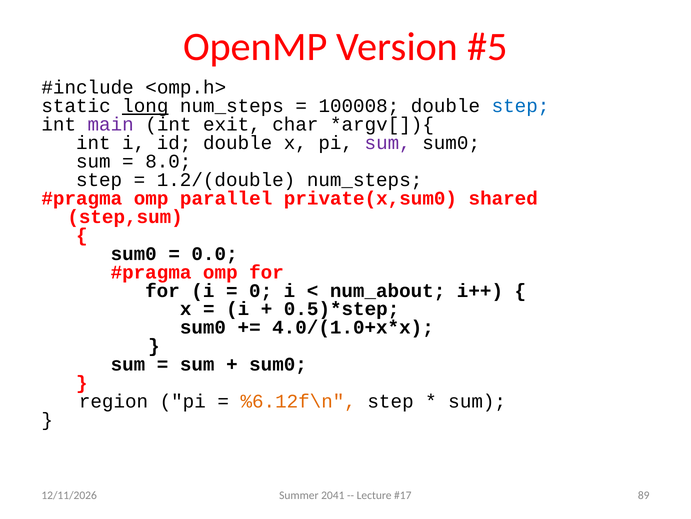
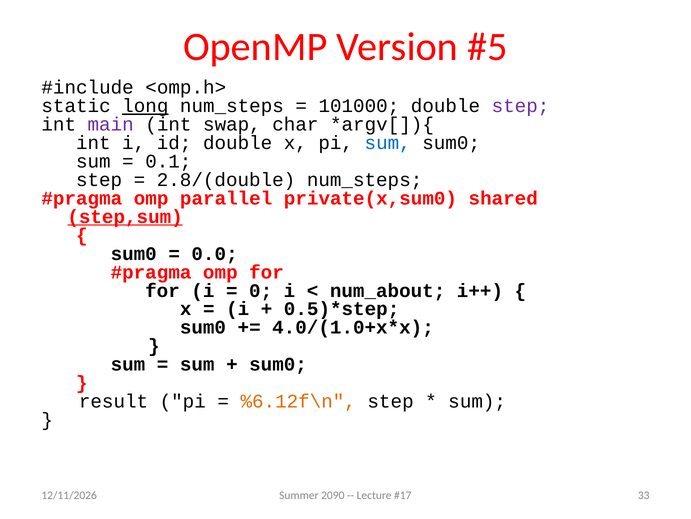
100008: 100008 -> 101000 (359, 106)
step colour: blue -> purple (521, 106)
exit: exit -> swap (232, 124)
sum colour: purple -> blue (388, 143)
8.0: 8.0 -> 0.1 (168, 161)
1.2/(double: 1.2/(double -> 2.8/(double (226, 180)
step,sum underline: none -> present (125, 216)
region: region -> result (114, 401)
89: 89 -> 33 (644, 495)
2041: 2041 -> 2090 (333, 495)
